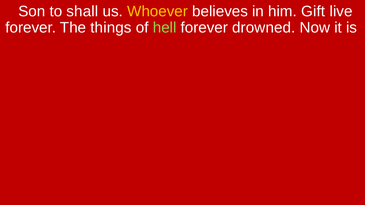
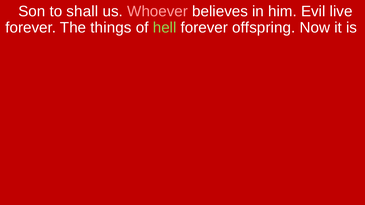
Whoever colour: yellow -> pink (158, 11)
Gift: Gift -> Evil (313, 11)
drowned: drowned -> offspring (264, 28)
